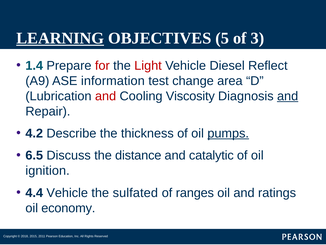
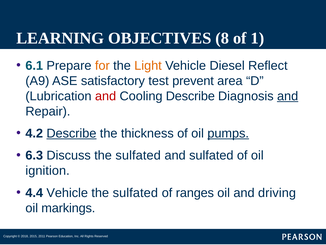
LEARNING underline: present -> none (60, 38)
5: 5 -> 8 (222, 38)
3: 3 -> 1 (257, 38)
1.4: 1.4 -> 6.1 (34, 66)
for colour: red -> orange (102, 66)
Light colour: red -> orange (148, 66)
information: information -> satisfactory (113, 81)
change: change -> prevent (193, 81)
Cooling Viscosity: Viscosity -> Describe (190, 96)
Describe underline: none -> present (71, 133)
6.5: 6.5 -> 6.3 (34, 155)
Discuss the distance: distance -> sulfated (138, 155)
and catalytic: catalytic -> sulfated (211, 155)
ratings: ratings -> driving (277, 192)
economy: economy -> markings (68, 208)
